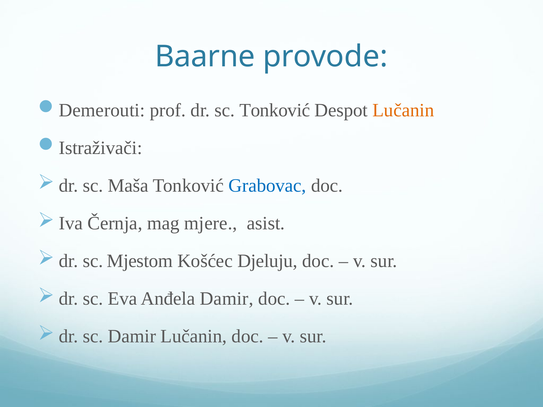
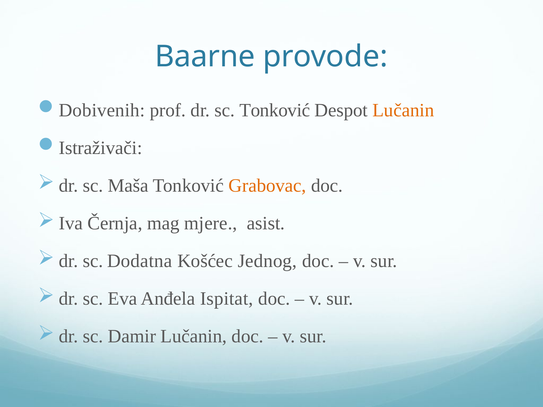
Demerouti: Demerouti -> Dobivenih (102, 110)
Grabovac colour: blue -> orange (267, 186)
Mjestom: Mjestom -> Dodatna (140, 261)
Djeluju: Djeluju -> Jednog (267, 261)
Anđela Damir: Damir -> Ispitat (227, 299)
